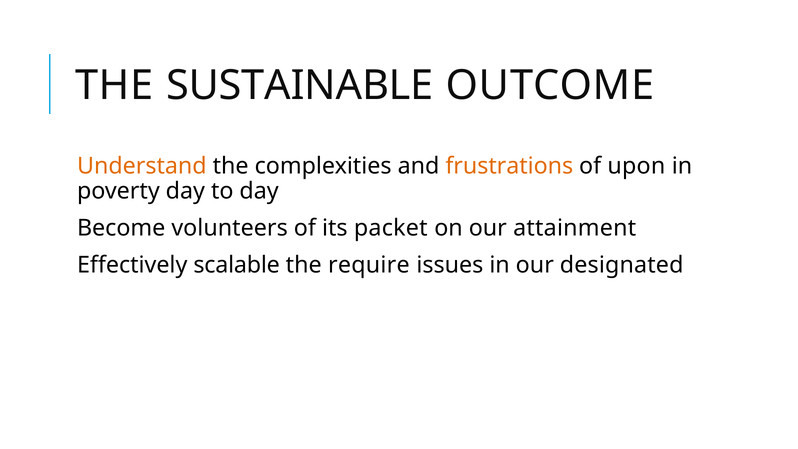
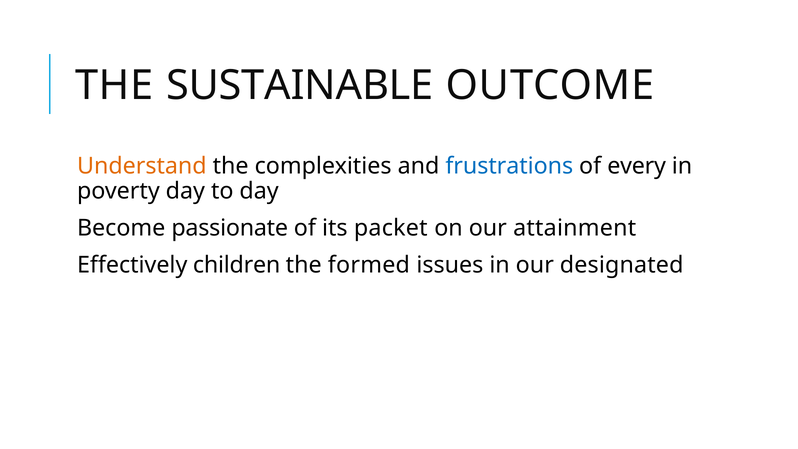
frustrations colour: orange -> blue (509, 166)
upon: upon -> every (637, 166)
volunteers: volunteers -> passionate (230, 228)
scalable: scalable -> children (237, 265)
require: require -> formed (369, 265)
